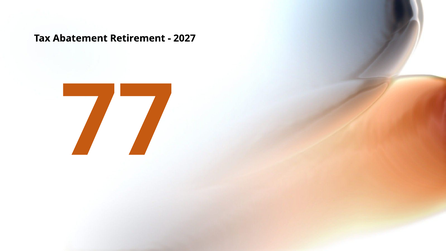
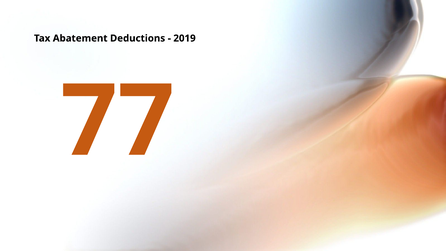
Retirement: Retirement -> Deductions (138, 38)
2027: 2027 -> 2019 (185, 38)
